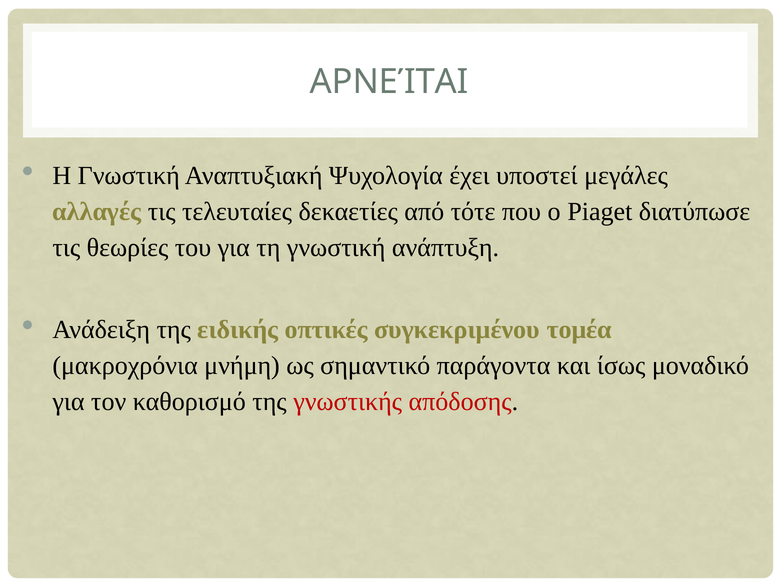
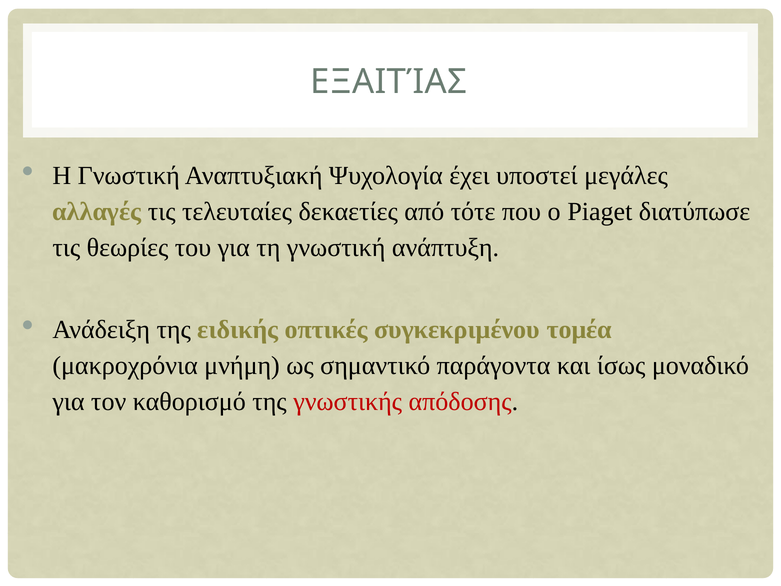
ΑΡΝΕΊΤΑΙ: ΑΡΝΕΊΤΑΙ -> ΕΞΑΙΤΊΑΣ (389, 82)
